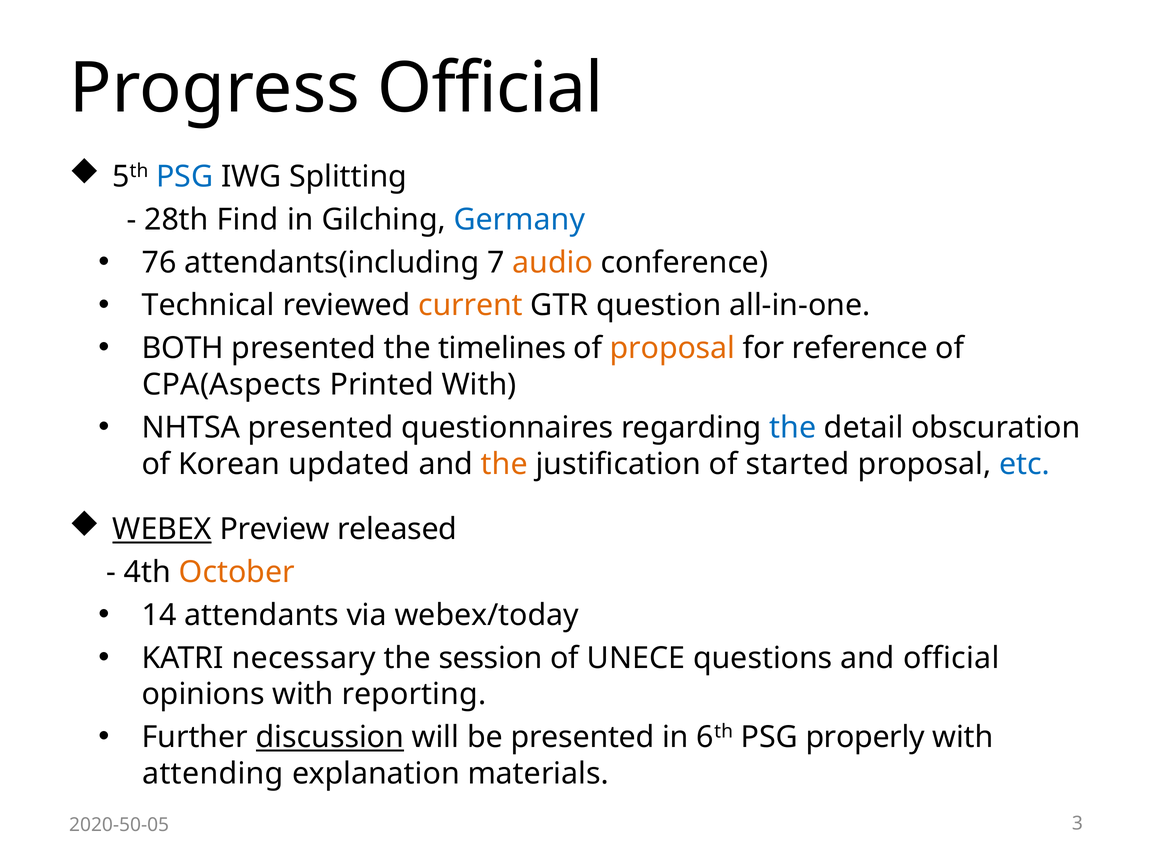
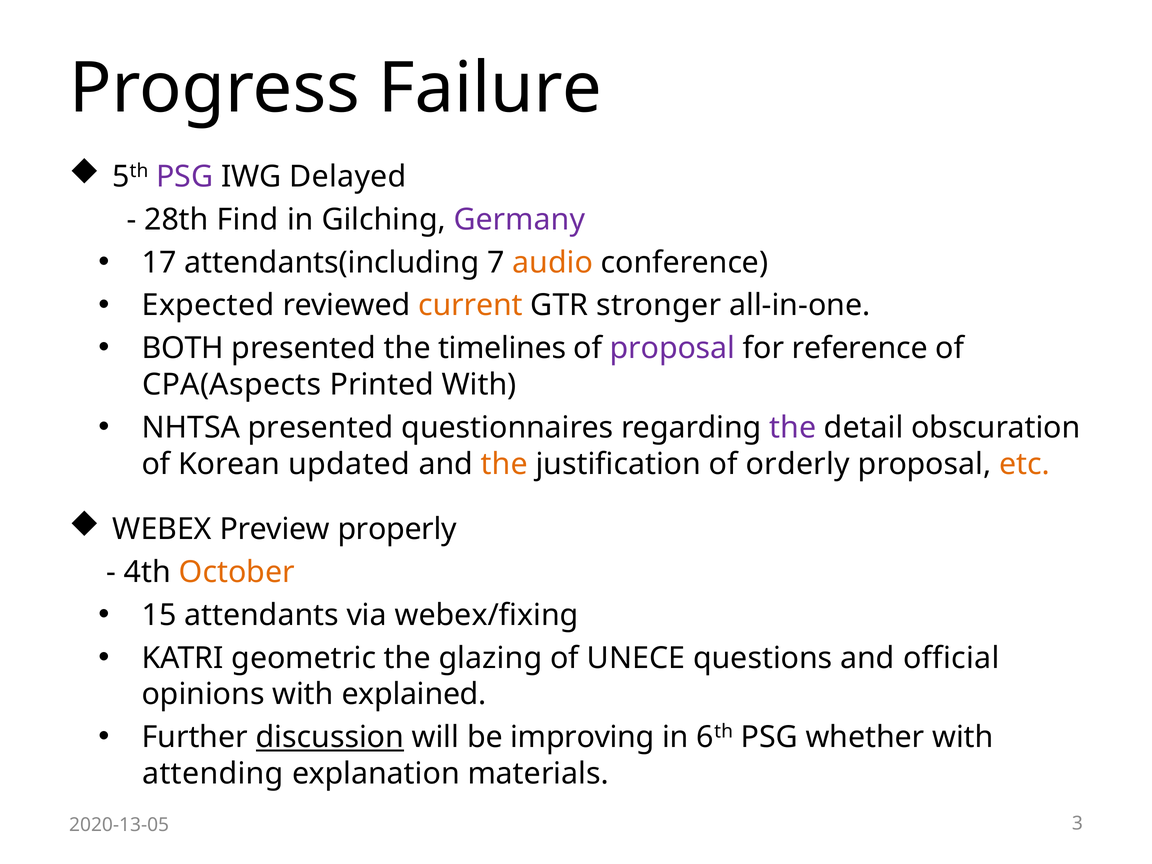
Progress Official: Official -> Failure (490, 89)
PSG colour: blue -> purple (185, 177)
Splitting: Splitting -> Delayed (348, 177)
Germany colour: blue -> purple (519, 220)
76: 76 -> 17 (159, 263)
Technical: Technical -> Expected (208, 305)
question: question -> stronger (659, 305)
proposal colour: orange -> purple (672, 348)
the colour: blue -> purple (793, 428)
started: started -> orderly (798, 464)
etc colour: blue -> orange (1025, 464)
WEBEX underline: present -> none (162, 529)
released: released -> properly (397, 529)
14: 14 -> 15 (159, 615)
webex/today: webex/today -> webex/fixing (487, 615)
necessary: necessary -> geometric (304, 658)
session: session -> glazing (490, 658)
reporting: reporting -> explained (414, 694)
be presented: presented -> improving (583, 737)
properly: properly -> whether (865, 737)
2020-50-05: 2020-50-05 -> 2020-13-05 (119, 825)
